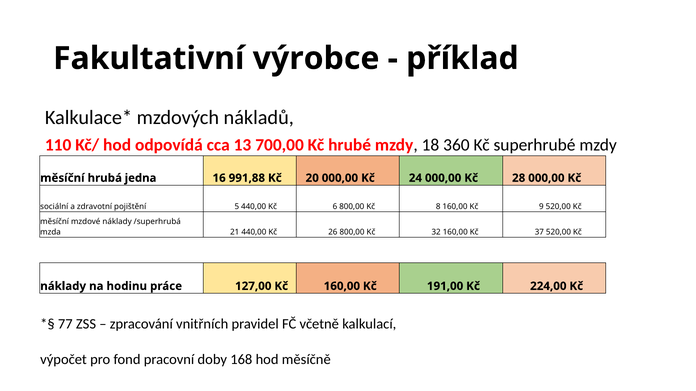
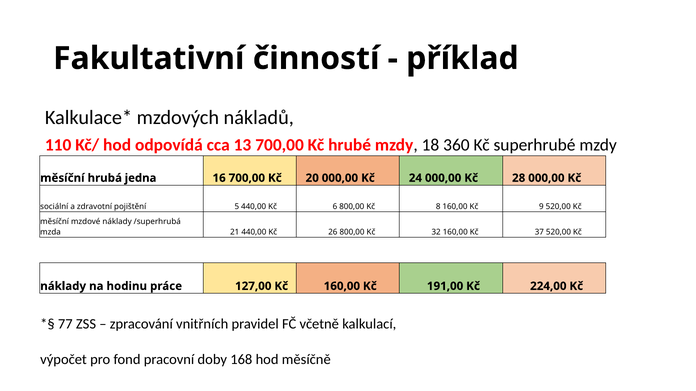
výrobce: výrobce -> činností (316, 58)
16 991,88: 991,88 -> 700,00 (247, 178)
